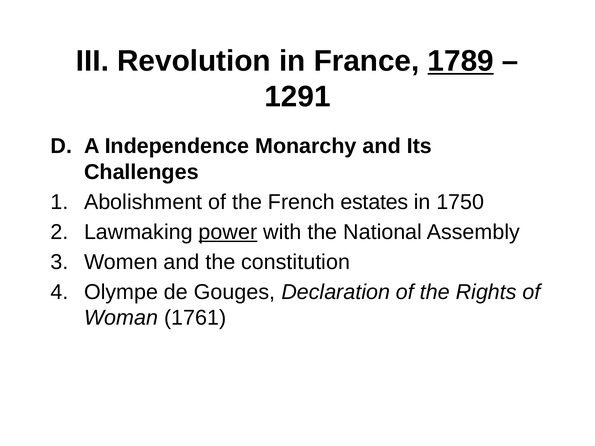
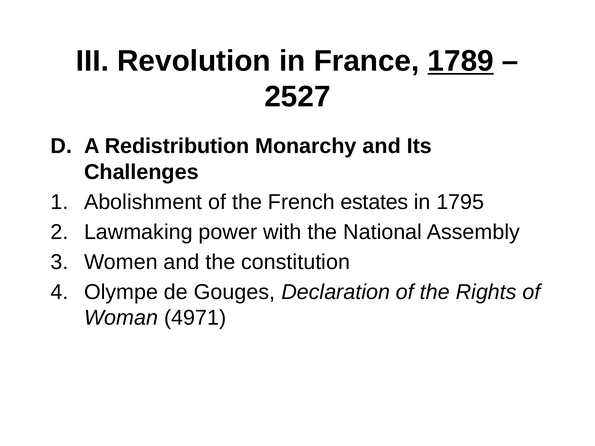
1291: 1291 -> 2527 (297, 97)
Independence: Independence -> Redistribution (177, 146)
1750: 1750 -> 1795 (460, 202)
power underline: present -> none (228, 232)
1761: 1761 -> 4971 (195, 318)
